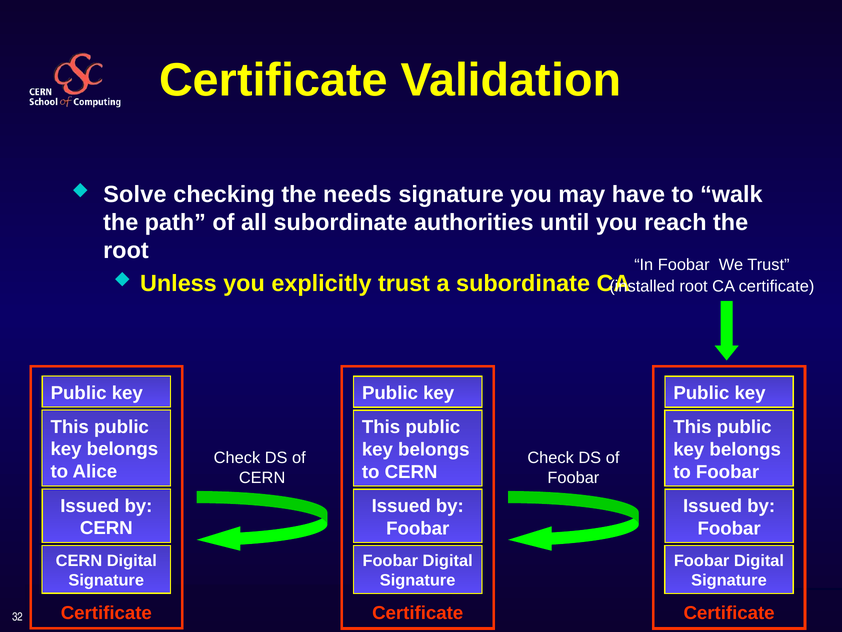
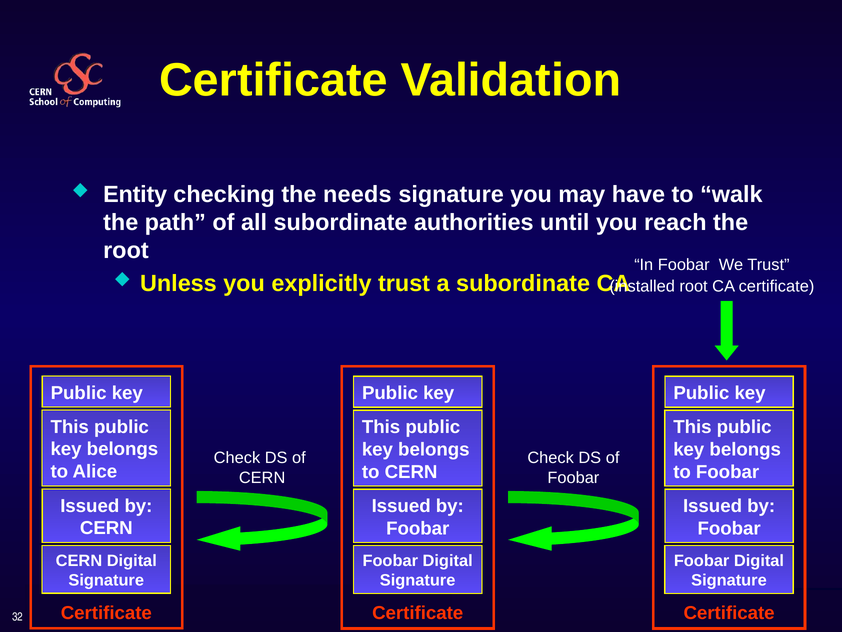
Solve: Solve -> Entity (135, 194)
